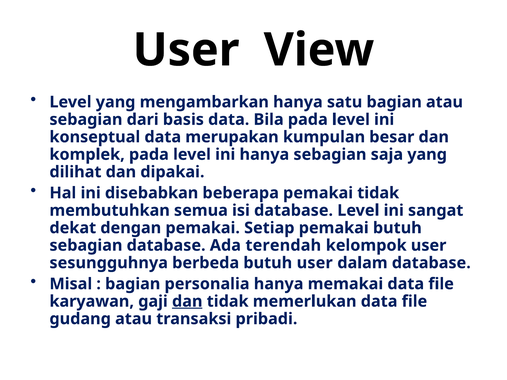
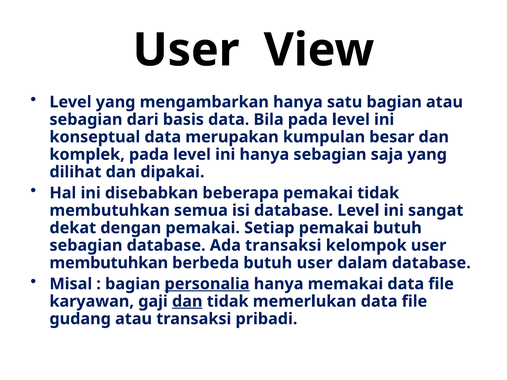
Ada terendah: terendah -> transaksi (283, 246)
sesungguhnya: sesungguhnya -> membutuhkan (109, 263)
personalia underline: none -> present (207, 284)
